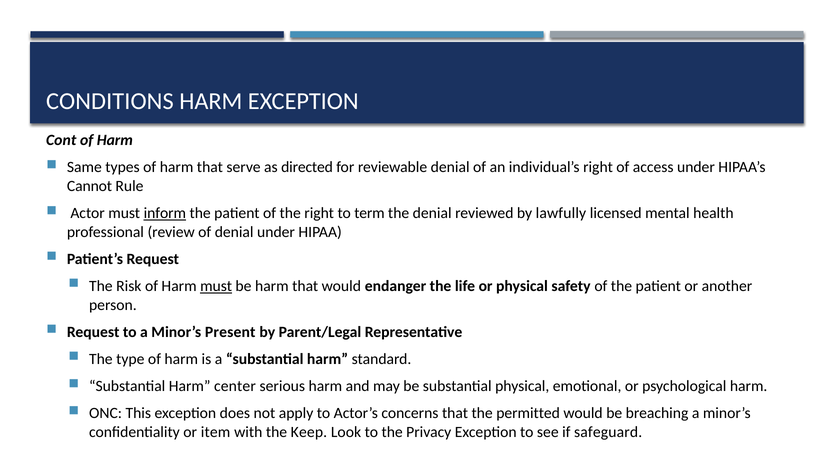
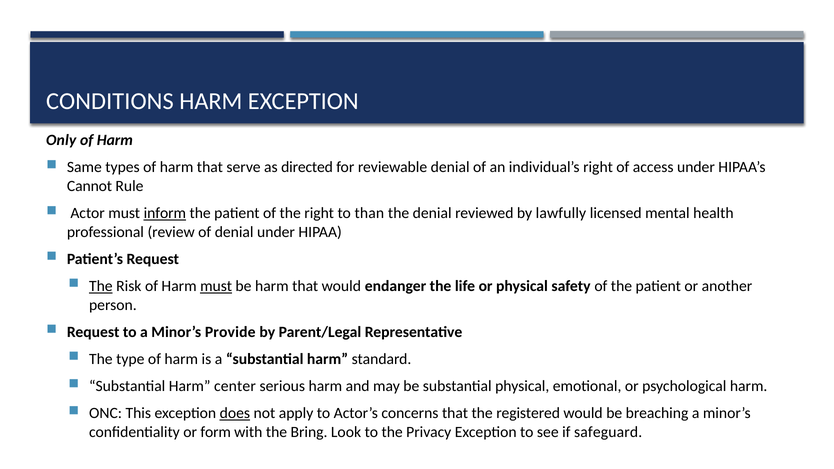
Cont: Cont -> Only (61, 140)
term: term -> than (369, 213)
The underline: none -> present (101, 286)
Present: Present -> Provide (230, 332)
does underline: none -> present (235, 413)
permitted: permitted -> registered (528, 413)
item: item -> form (216, 432)
Keep: Keep -> Bring (309, 432)
